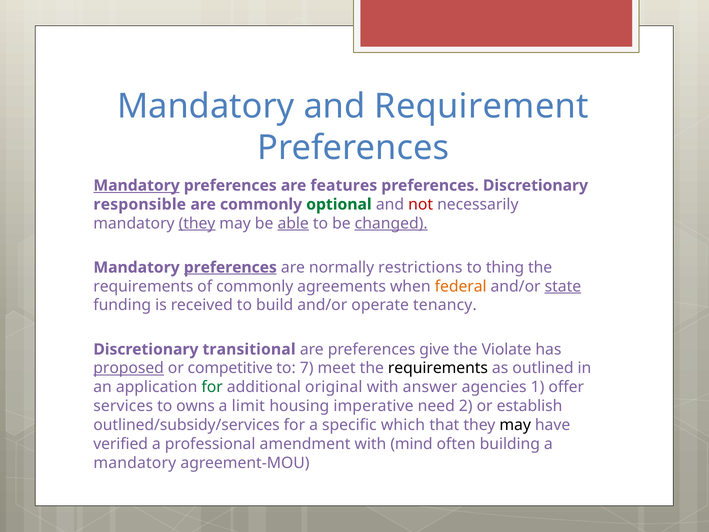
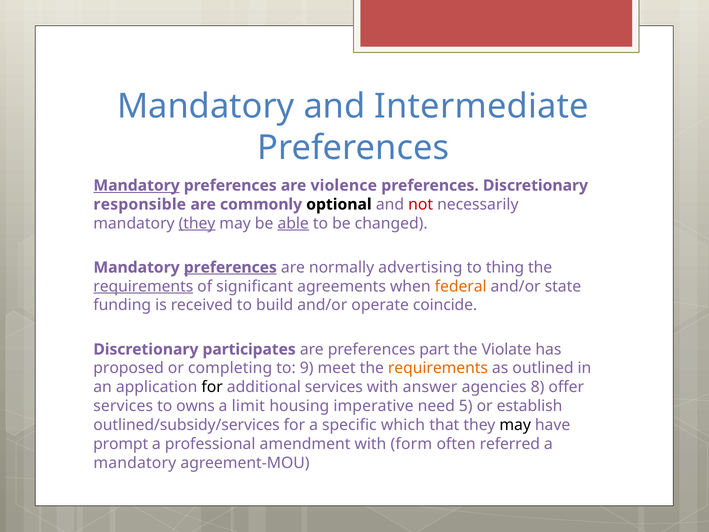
Requirement: Requirement -> Intermediate (482, 106)
features: features -> violence (344, 185)
optional colour: green -> black (339, 204)
changed underline: present -> none (391, 223)
restrictions: restrictions -> advertising (420, 267)
requirements underline: none -> present (143, 286)
of commonly: commonly -> significant (255, 286)
state underline: present -> none (563, 286)
tenancy: tenancy -> coincide (445, 305)
transitional: transitional -> participates (249, 349)
give: give -> part (434, 349)
proposed underline: present -> none (129, 368)
competitive: competitive -> completing (230, 368)
7: 7 -> 9 (307, 368)
requirements colour: black -> orange (438, 368)
for colour: green -> black (212, 387)
additional original: original -> services (334, 387)
1: 1 -> 8 (538, 387)
2: 2 -> 5 (466, 406)
verified: verified -> prompt (121, 444)
mind: mind -> form (411, 444)
building: building -> referred (510, 444)
